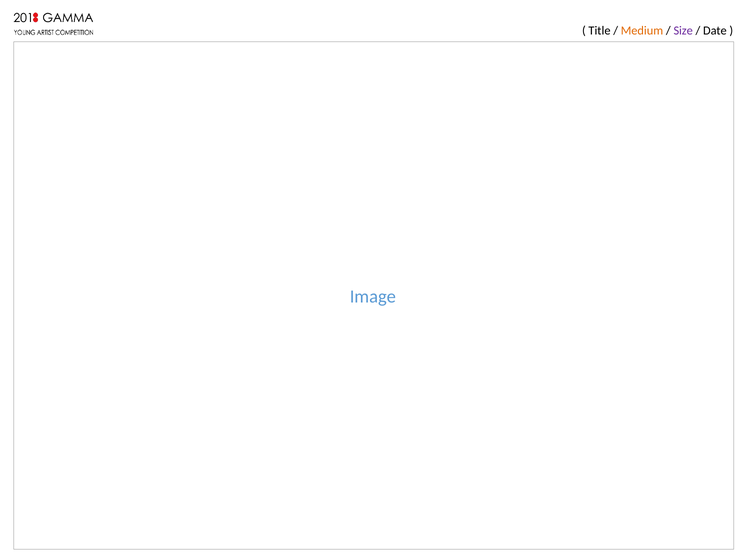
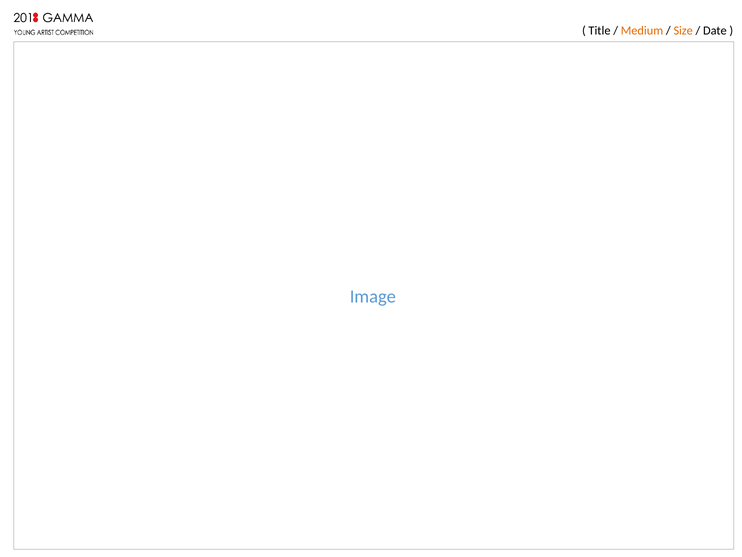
Size colour: purple -> orange (683, 30)
